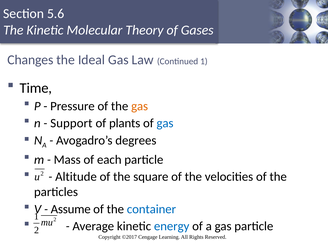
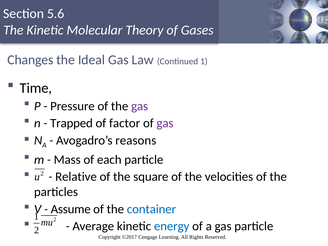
gas colour: orange -> purple (140, 106)
Support: Support -> Trapped (71, 123)
plants: plants -> factor (125, 123)
gas colour: blue -> purple (165, 123)
degrees: degrees -> reasons (136, 140)
Altitude: Altitude -> Relative (76, 177)
